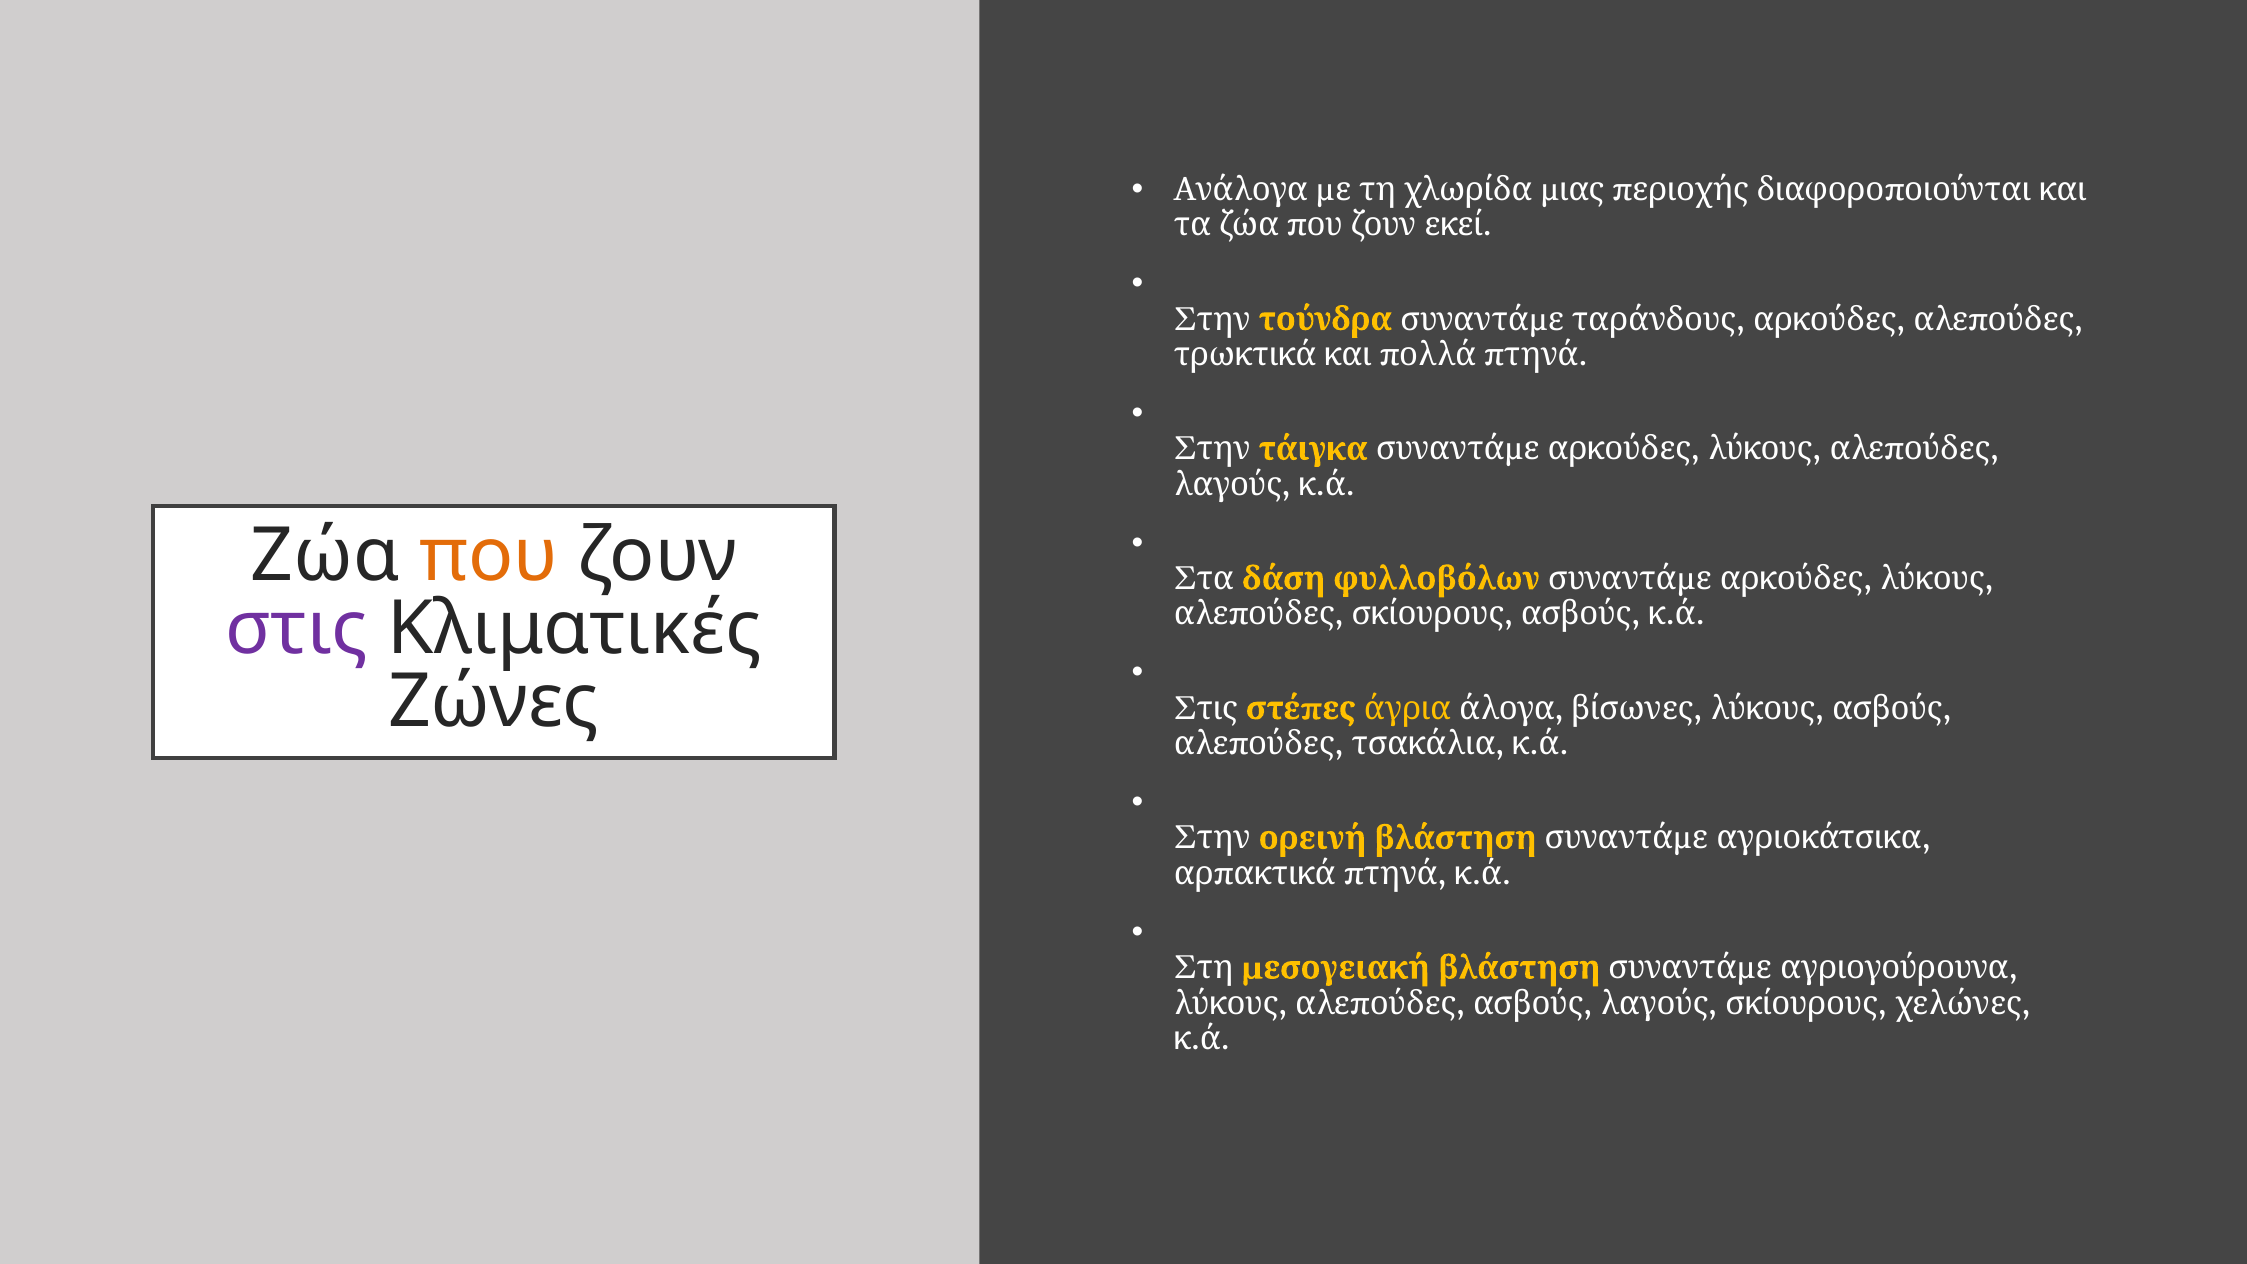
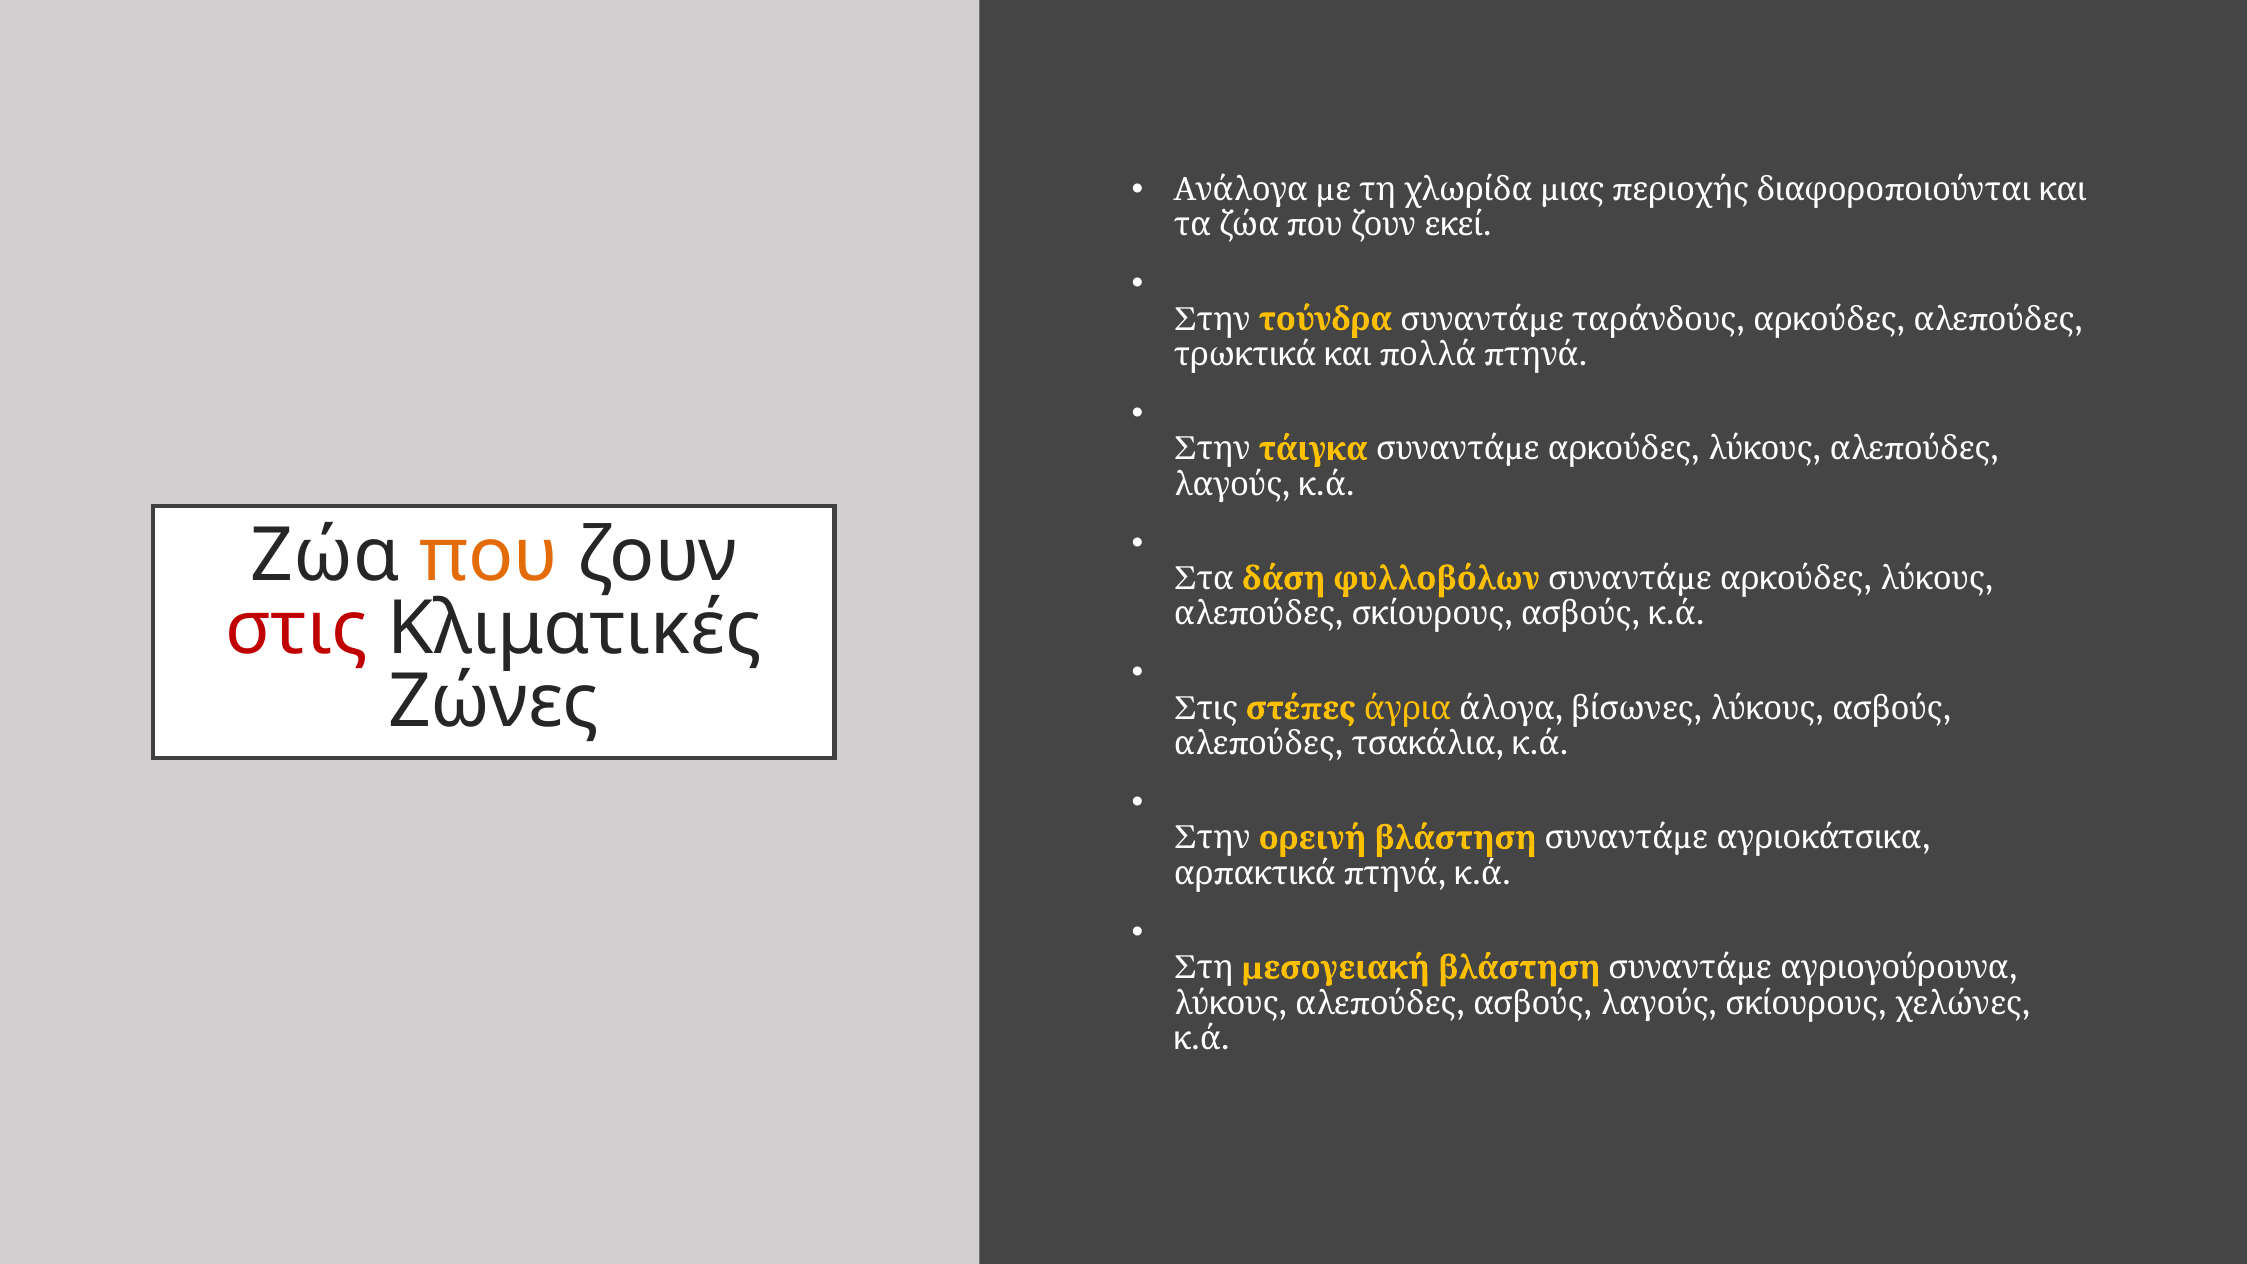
στις colour: purple -> red (297, 629)
